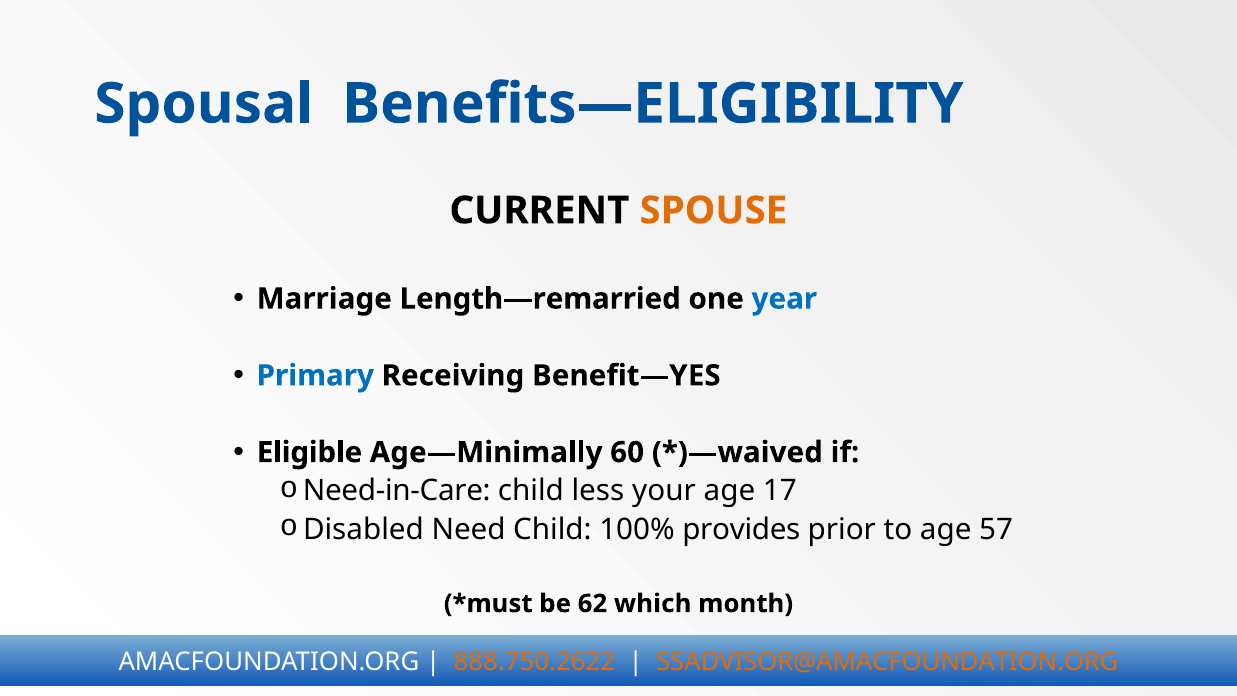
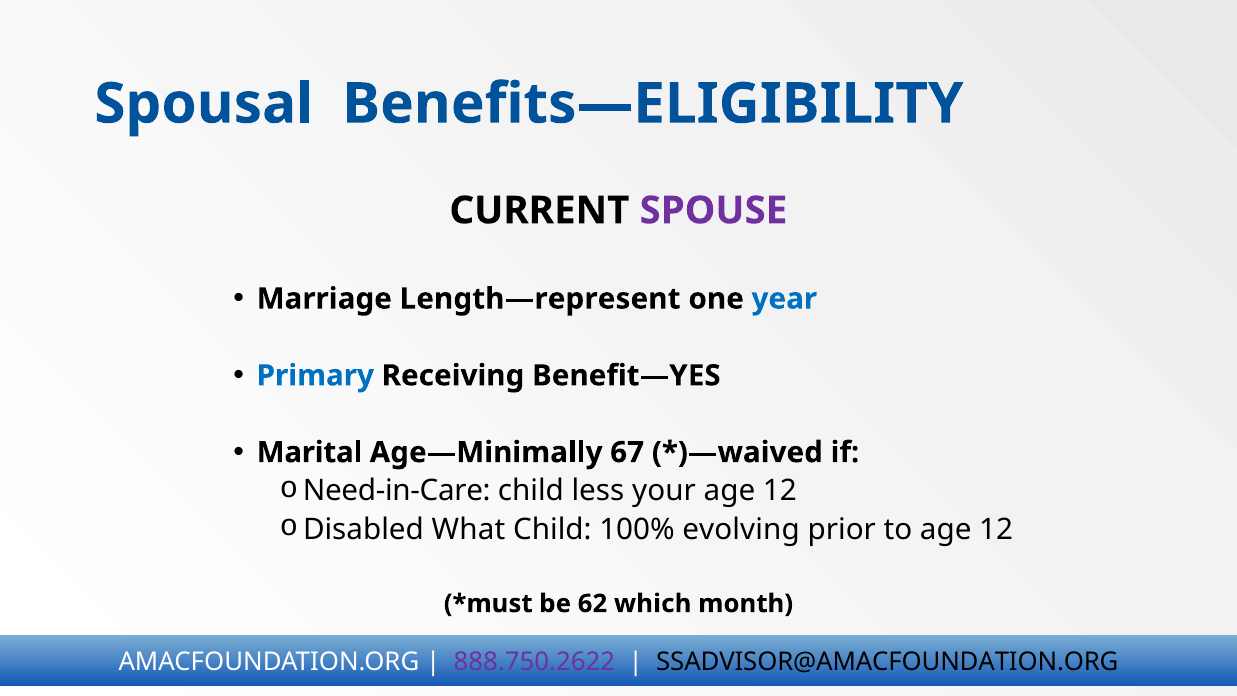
SPOUSE colour: orange -> purple (713, 210)
Length—remarried: Length—remarried -> Length—represent (540, 299)
Eligible: Eligible -> Marital (309, 452)
60: 60 -> 67 (627, 452)
17: 17 -> 12 (780, 491)
Need: Need -> What (468, 529)
provides: provides -> evolving (741, 529)
to age 57: 57 -> 12 (996, 529)
888.750.2622 colour: orange -> purple (534, 662)
SSADVISOR@AMACFOUNDATION.ORG colour: orange -> black (887, 662)
